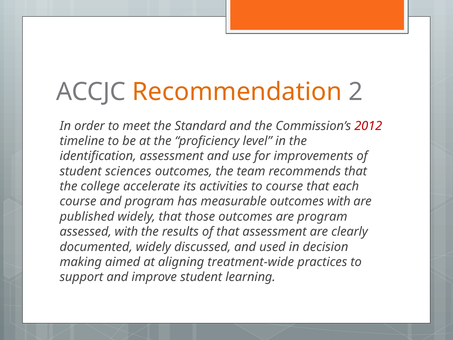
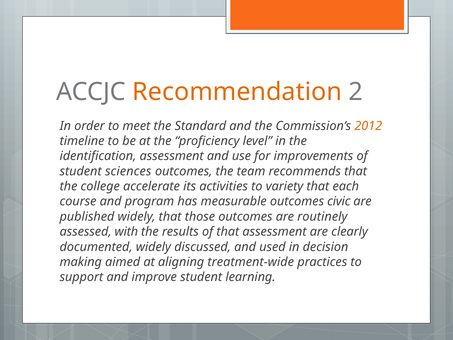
2012 colour: red -> orange (368, 126)
to course: course -> variety (285, 186)
outcomes with: with -> civic (339, 201)
are program: program -> routinely (322, 216)
